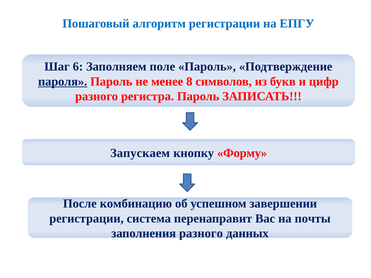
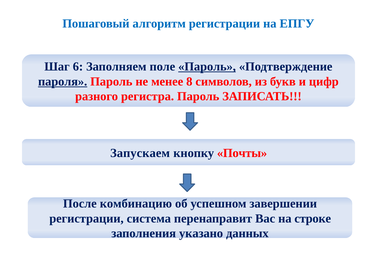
Пароль underline: none -> present (207, 67)
Форму: Форму -> Почты (242, 153)
почты: почты -> строке (313, 219)
заполнения разного: разного -> указано (201, 234)
